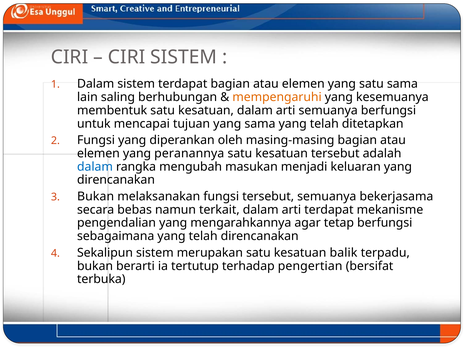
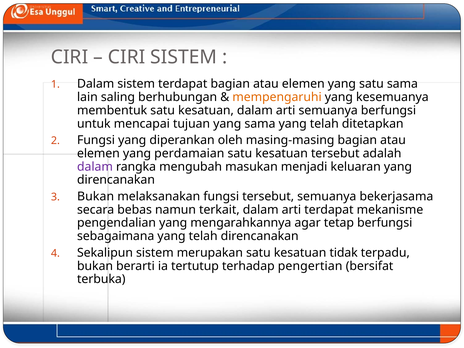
peranannya: peranannya -> perdamaian (189, 153)
dalam colour: blue -> purple (95, 167)
balik: balik -> tidak (344, 253)
